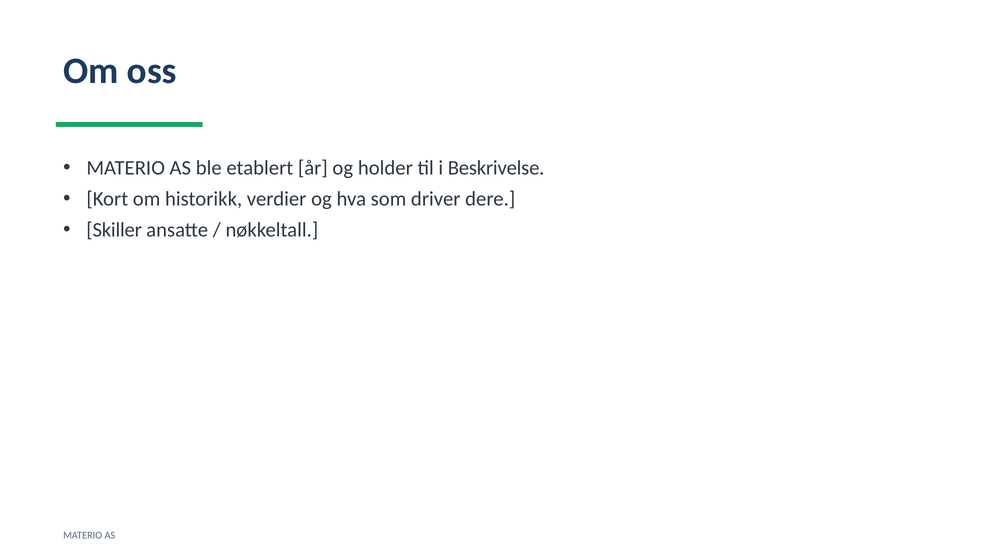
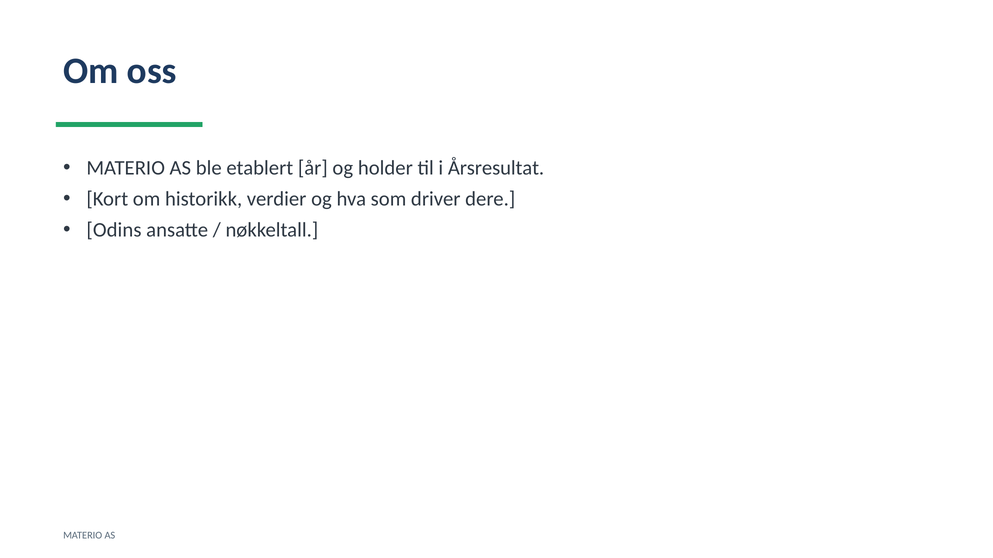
Beskrivelse: Beskrivelse -> Årsresultat (496, 168)
Skiller: Skiller -> Odins (114, 230)
